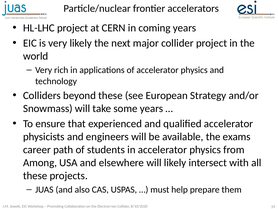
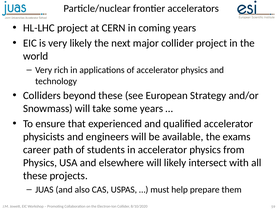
Among: Among -> Physics (40, 162)
